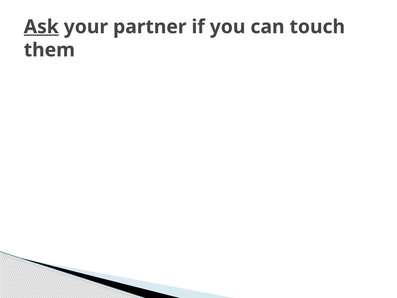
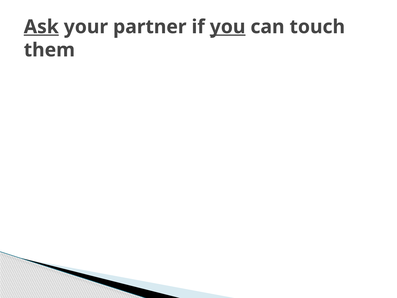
you underline: none -> present (228, 27)
